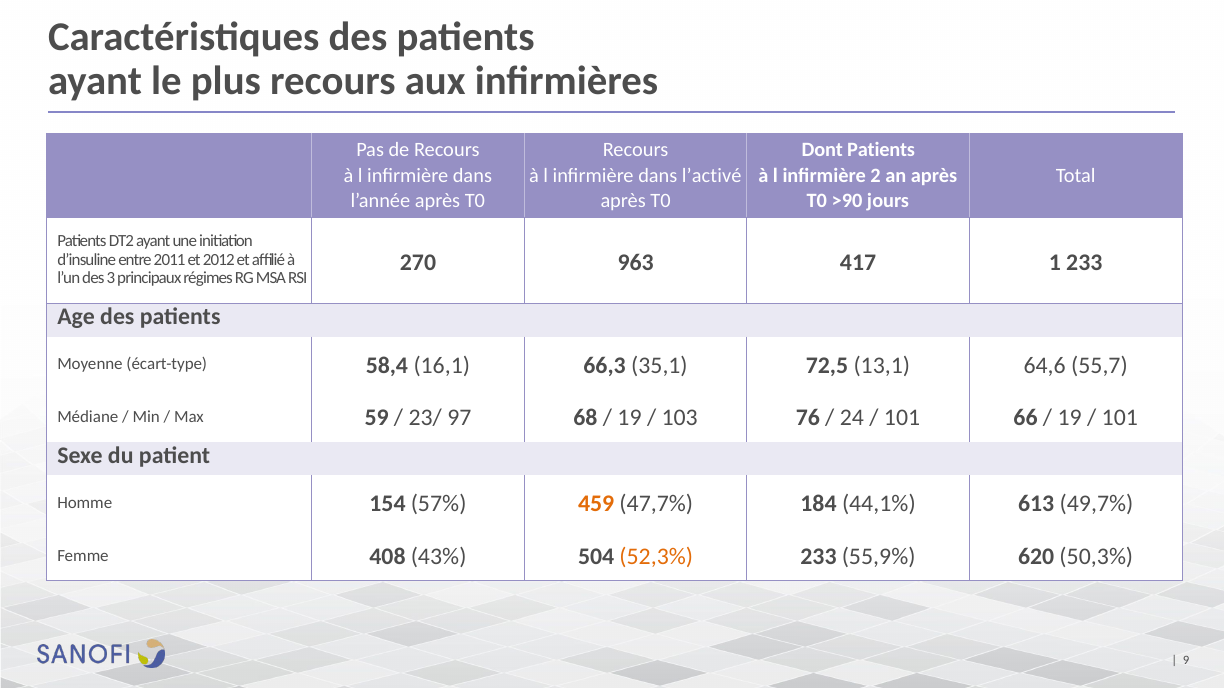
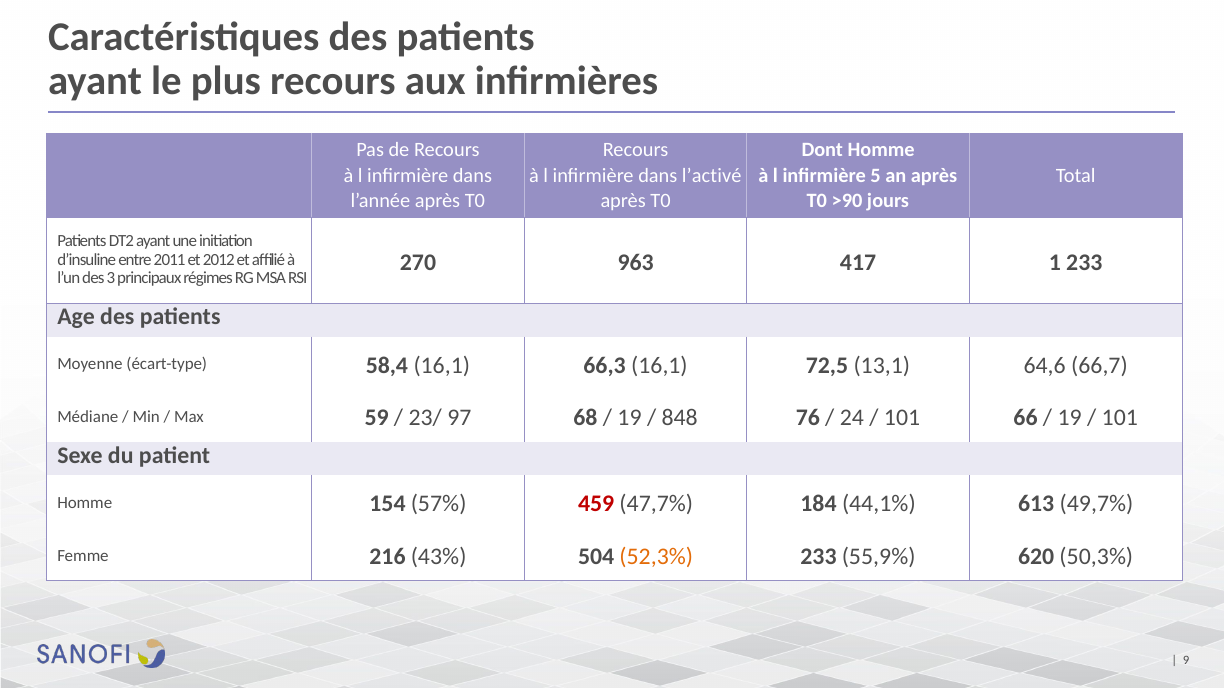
Dont Patients: Patients -> Homme (881, 150)
2: 2 -> 5 (876, 176)
66,3 35,1: 35,1 -> 16,1 (659, 366)
55,7: 55,7 -> 66,7 (1099, 366)
103: 103 -> 848 (680, 418)
459 colour: orange -> red (596, 504)
408: 408 -> 216 (387, 557)
